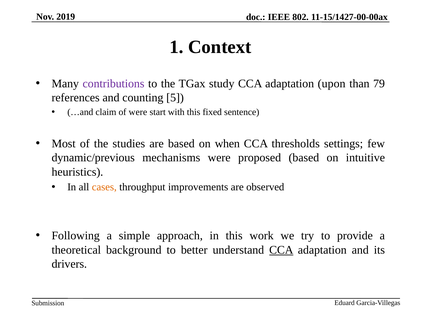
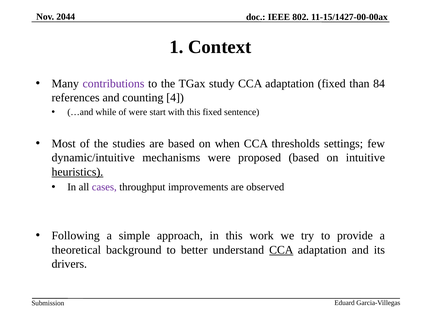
2019: 2019 -> 2044 (66, 17)
adaptation upon: upon -> fixed (332, 84)
79: 79 -> 84 (379, 84)
5: 5 -> 4 (175, 98)
claim: claim -> while (106, 112)
dynamic/previous: dynamic/previous -> dynamic/intuitive (93, 158)
heuristics underline: none -> present (77, 172)
cases colour: orange -> purple (104, 187)
